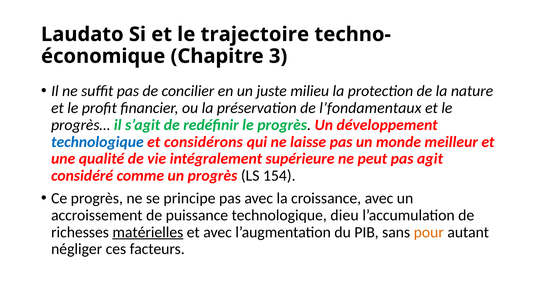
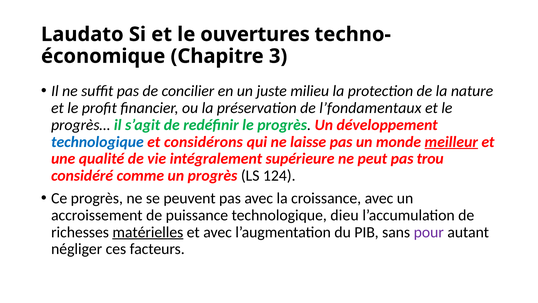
trajectoire: trajectoire -> ouvertures (255, 34)
meilleur underline: none -> present (451, 142)
agit: agit -> trou (430, 159)
154: 154 -> 124 (279, 176)
principe: principe -> peuvent (190, 198)
pour colour: orange -> purple (429, 232)
